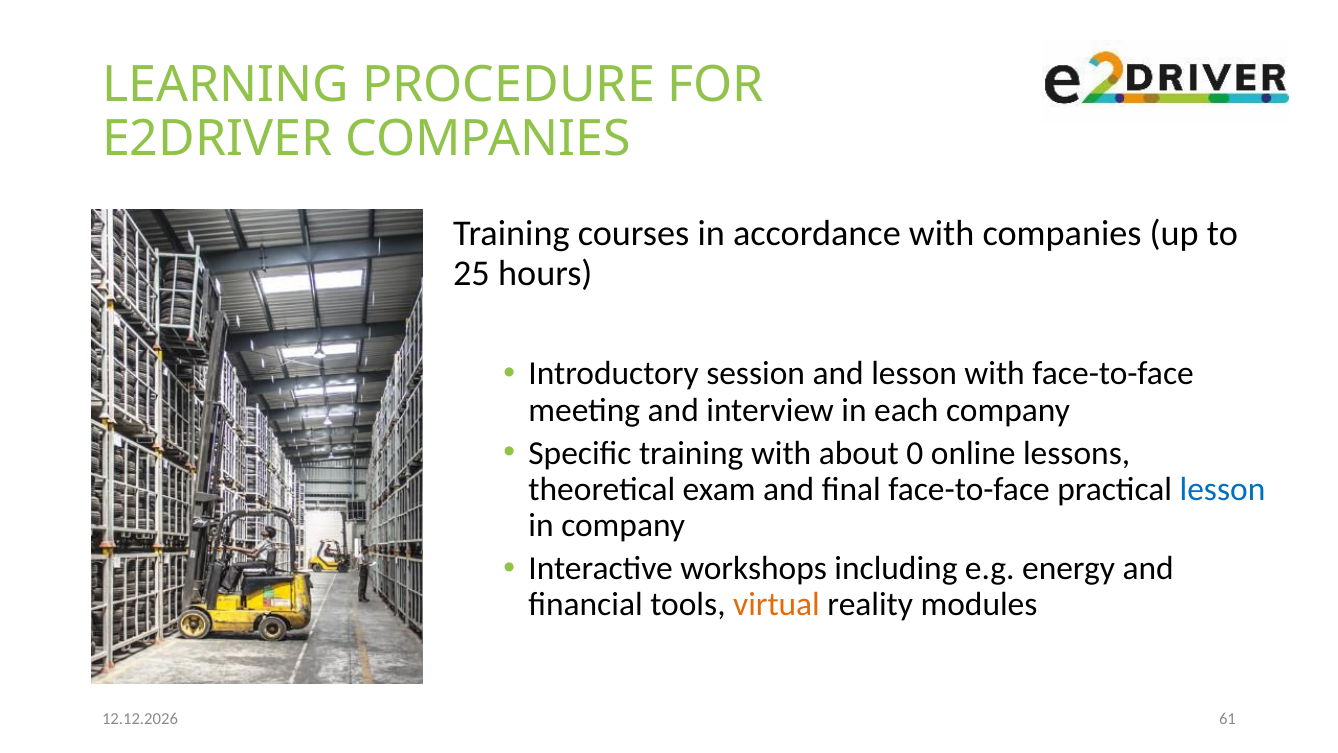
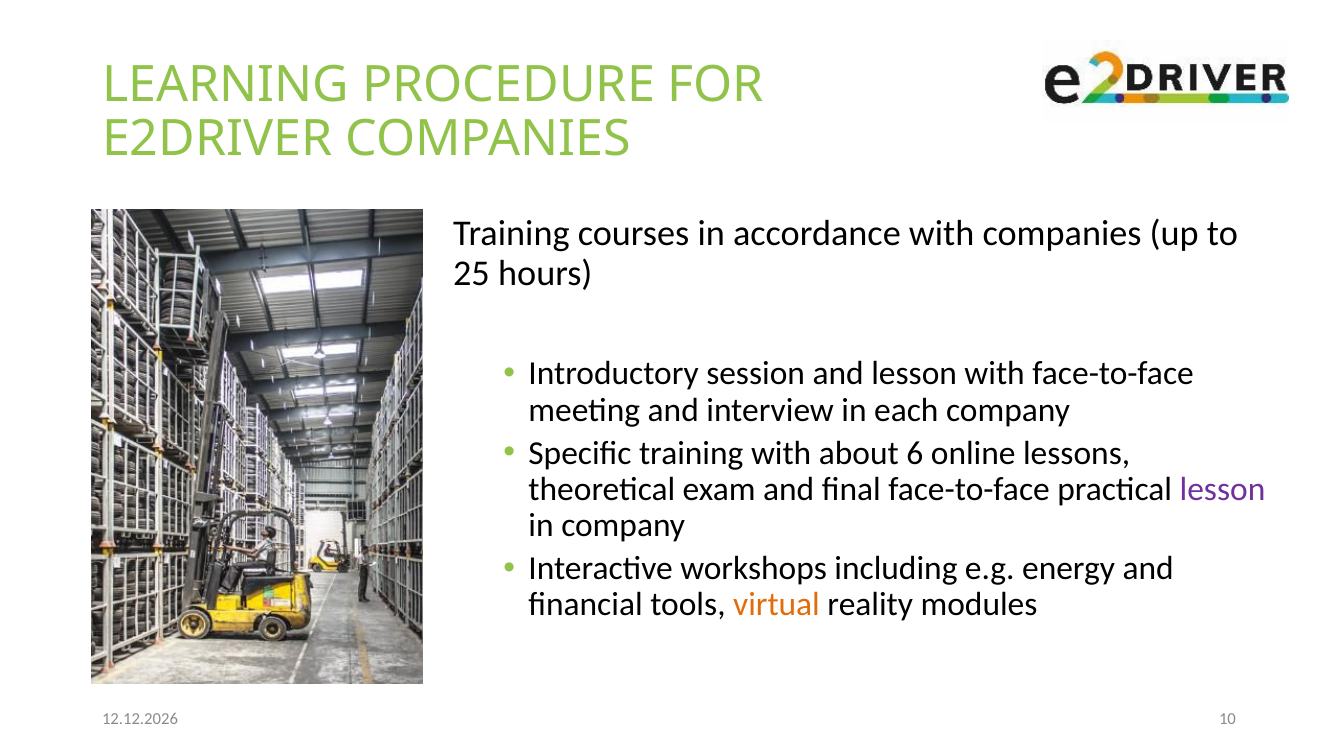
0: 0 -> 6 (915, 453)
lesson colour: blue -> purple (1223, 489)
61: 61 -> 10 (1227, 719)
